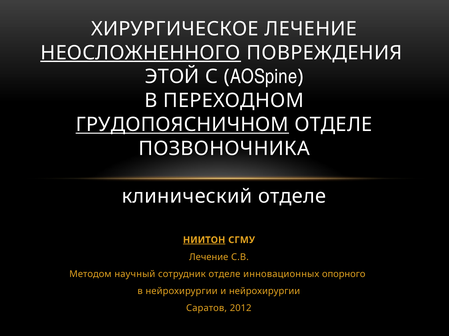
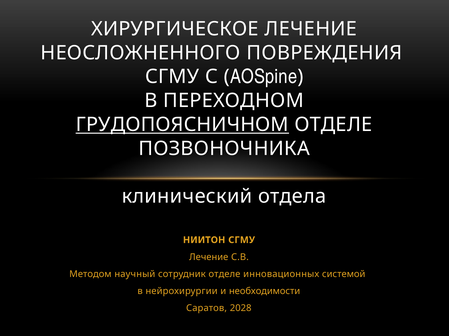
НЕОСЛОЖНЕННОГО underline: present -> none (141, 53)
ЭТОЙ: ЭТОЙ -> СГМУ (172, 77)
клинический отделе: отделе -> отдела (292, 197)
НИИТОН underline: present -> none (204, 241)
опорного: опорного -> системой (344, 275)
и нейрохирургии: нейрохирургии -> необходимости (265, 292)
2012: 2012 -> 2028 (241, 309)
